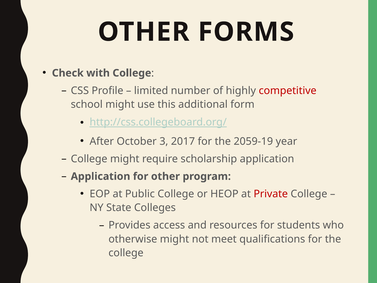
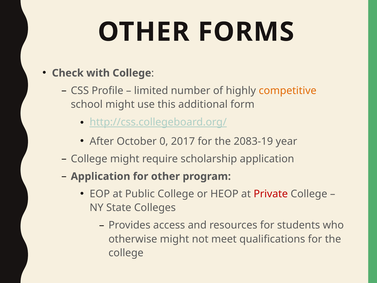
competitive colour: red -> orange (288, 90)
3: 3 -> 0 (164, 141)
2059-19: 2059-19 -> 2083-19 (253, 141)
